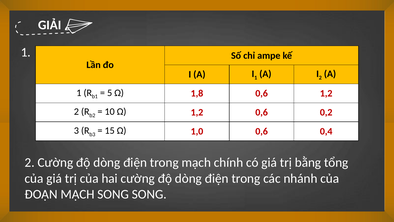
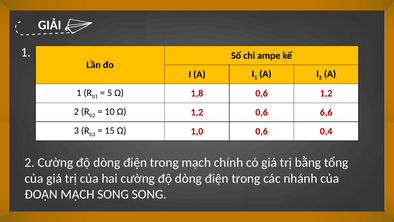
0,2: 0,2 -> 6,6 (326, 112)
